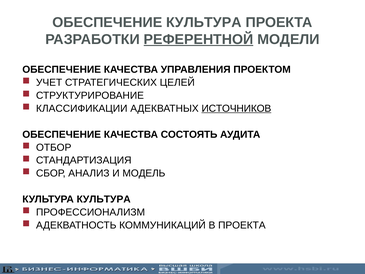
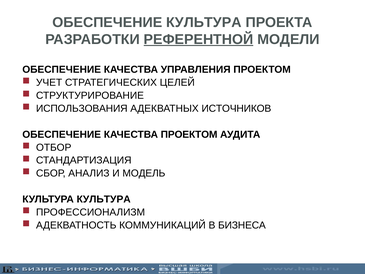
КЛАССИФИКАЦИИ: КЛАССИФИКАЦИИ -> ИСПОЛЬЗОВАНИЯ (82, 108)
ИСТОЧНИКОВ underline: present -> none (236, 108)
КАЧЕСТВА СОСТОЯТЬ: СОСТОЯТЬ -> ПРОЕКТОМ (189, 134)
В ПРОЕКТА: ПРОЕКТА -> БИЗНЕСА (242, 225)
